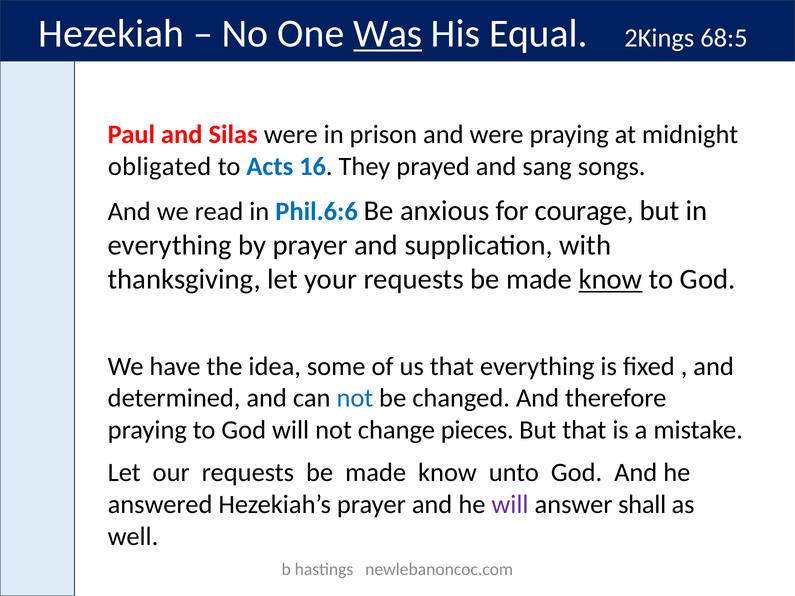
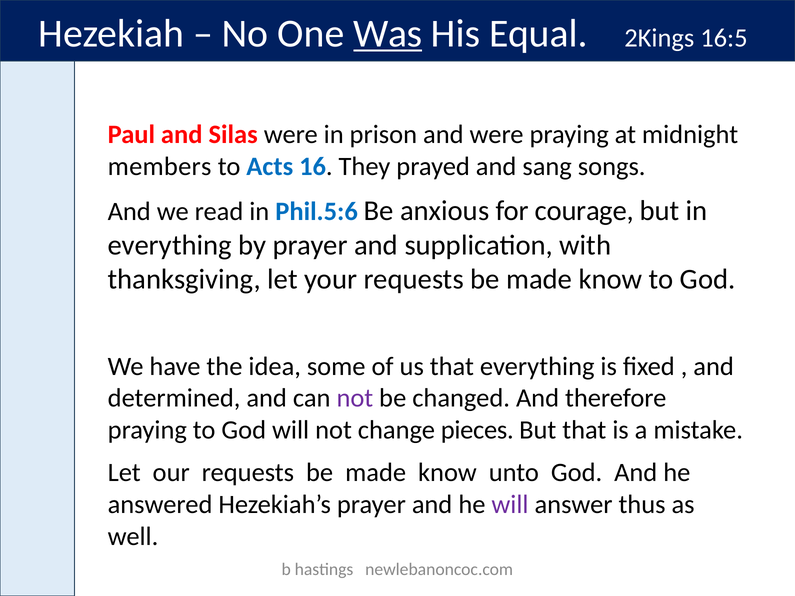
68:5: 68:5 -> 16:5 (724, 38)
obligated: obligated -> members (160, 166)
Phil.6:6: Phil.6:6 -> Phil.5:6 (317, 212)
know underline: present -> none (611, 280)
not colour: blue -> purple (355, 398)
shall: shall -> thus (642, 505)
